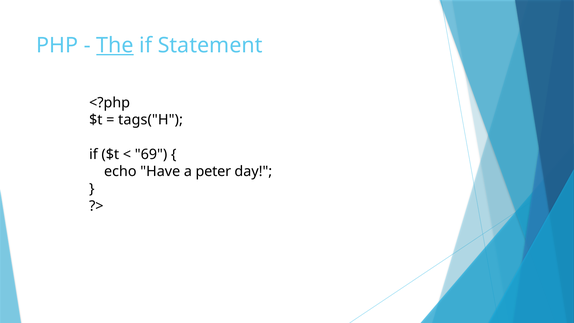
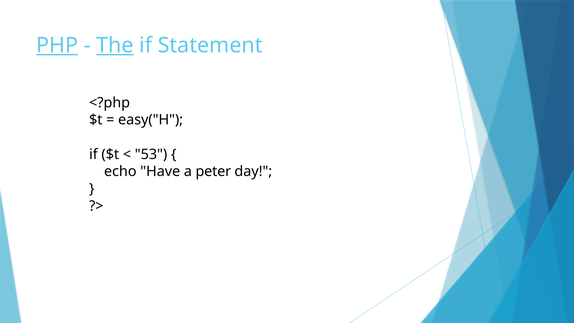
PHP underline: none -> present (57, 45)
tags("H: tags("H -> easy("H (151, 120)
69: 69 -> 53 (151, 154)
